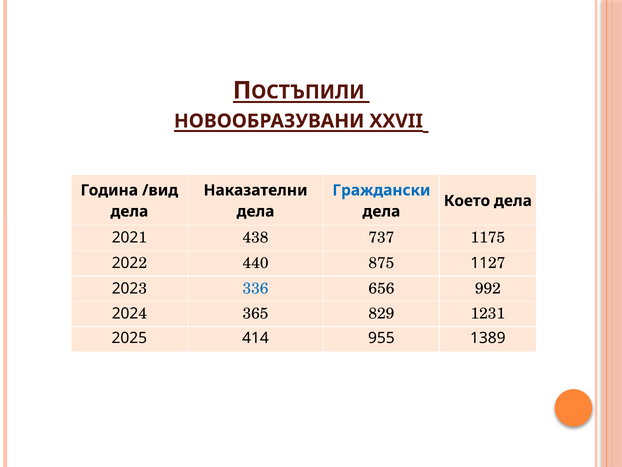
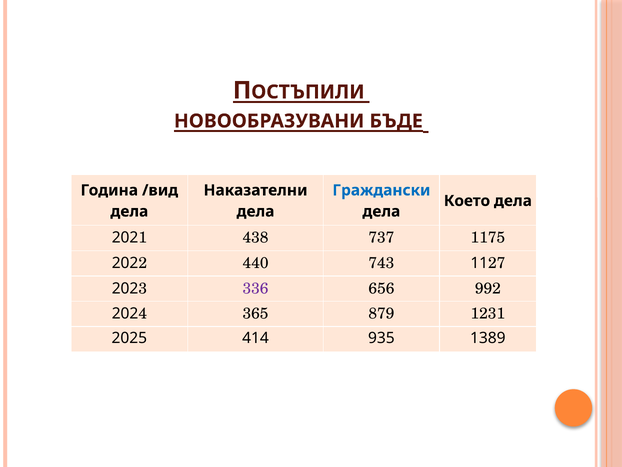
ХХVII: ХХVII -> БЪДЕ (396, 121)
875: 875 -> 743 (381, 263)
336 colour: blue -> purple (256, 288)
829: 829 -> 879 (381, 313)
955: 955 -> 935 (381, 338)
